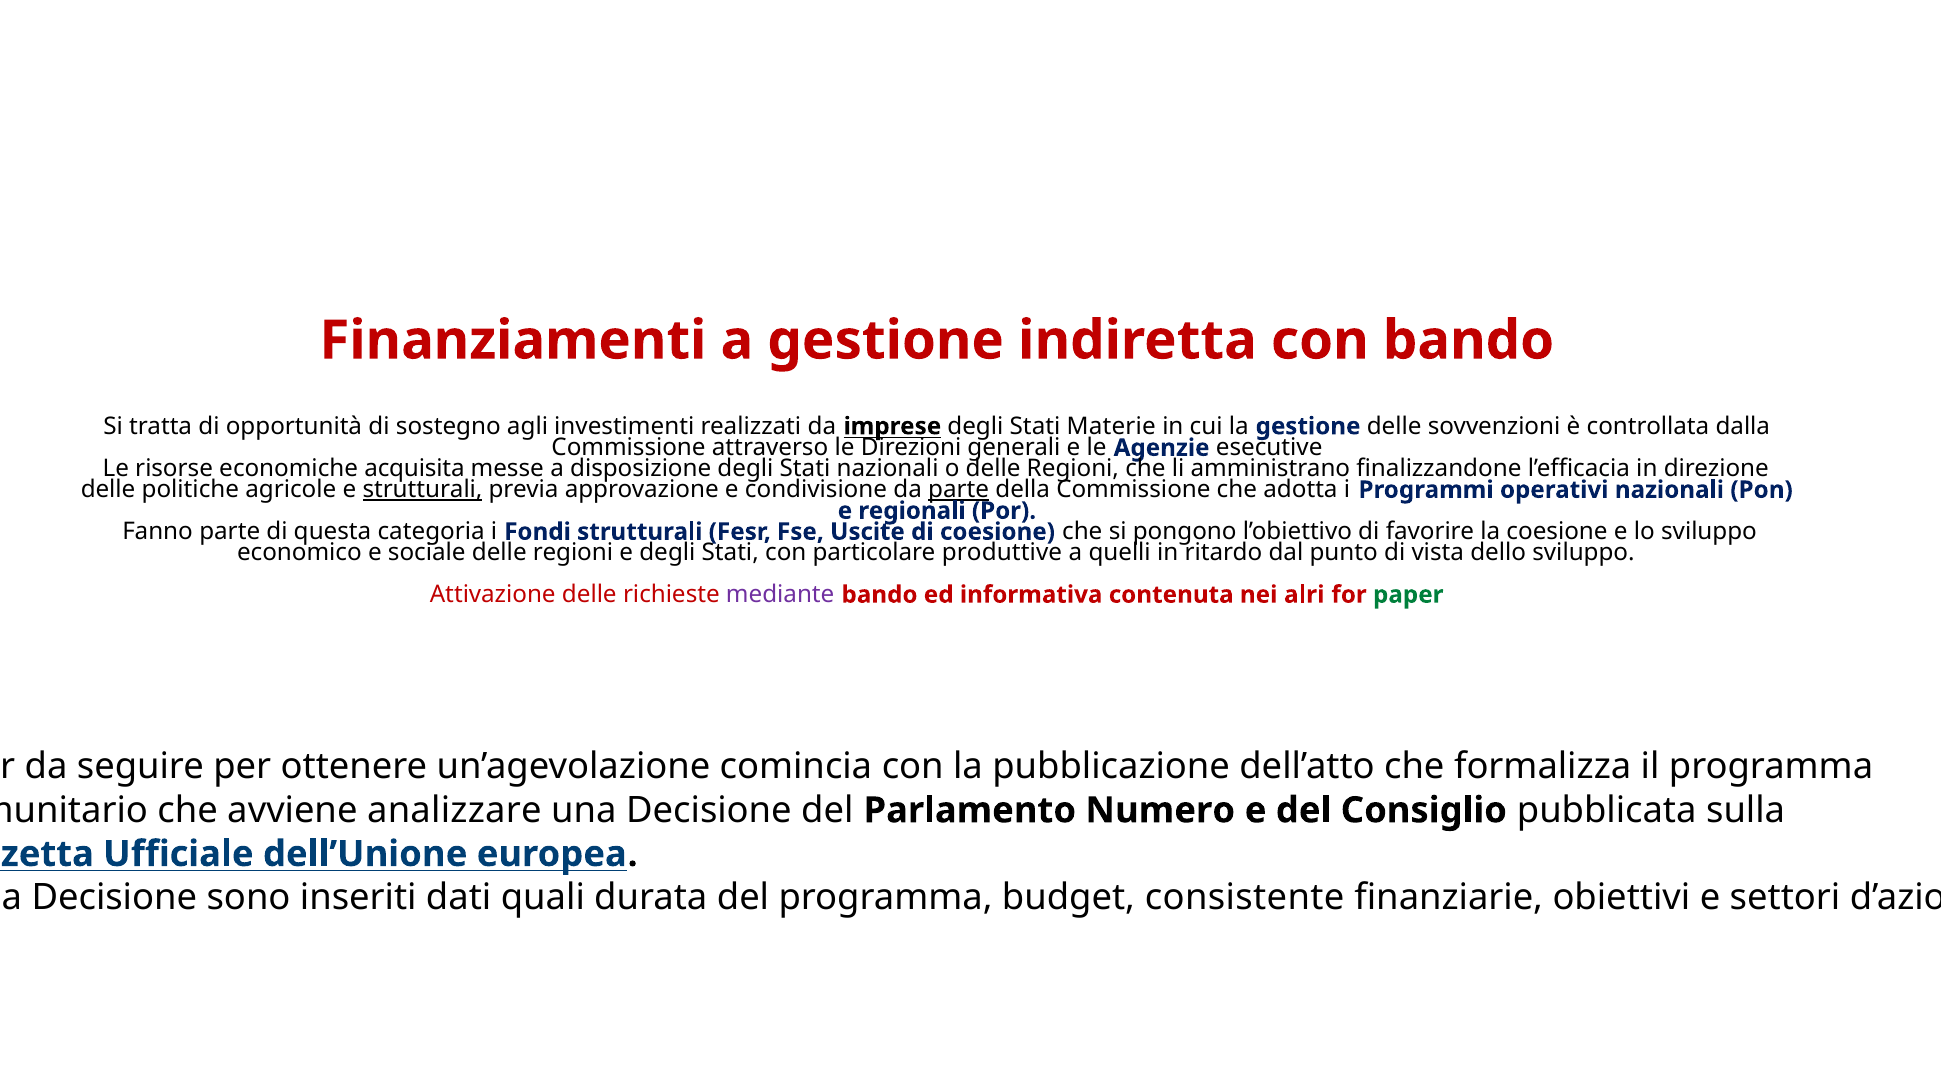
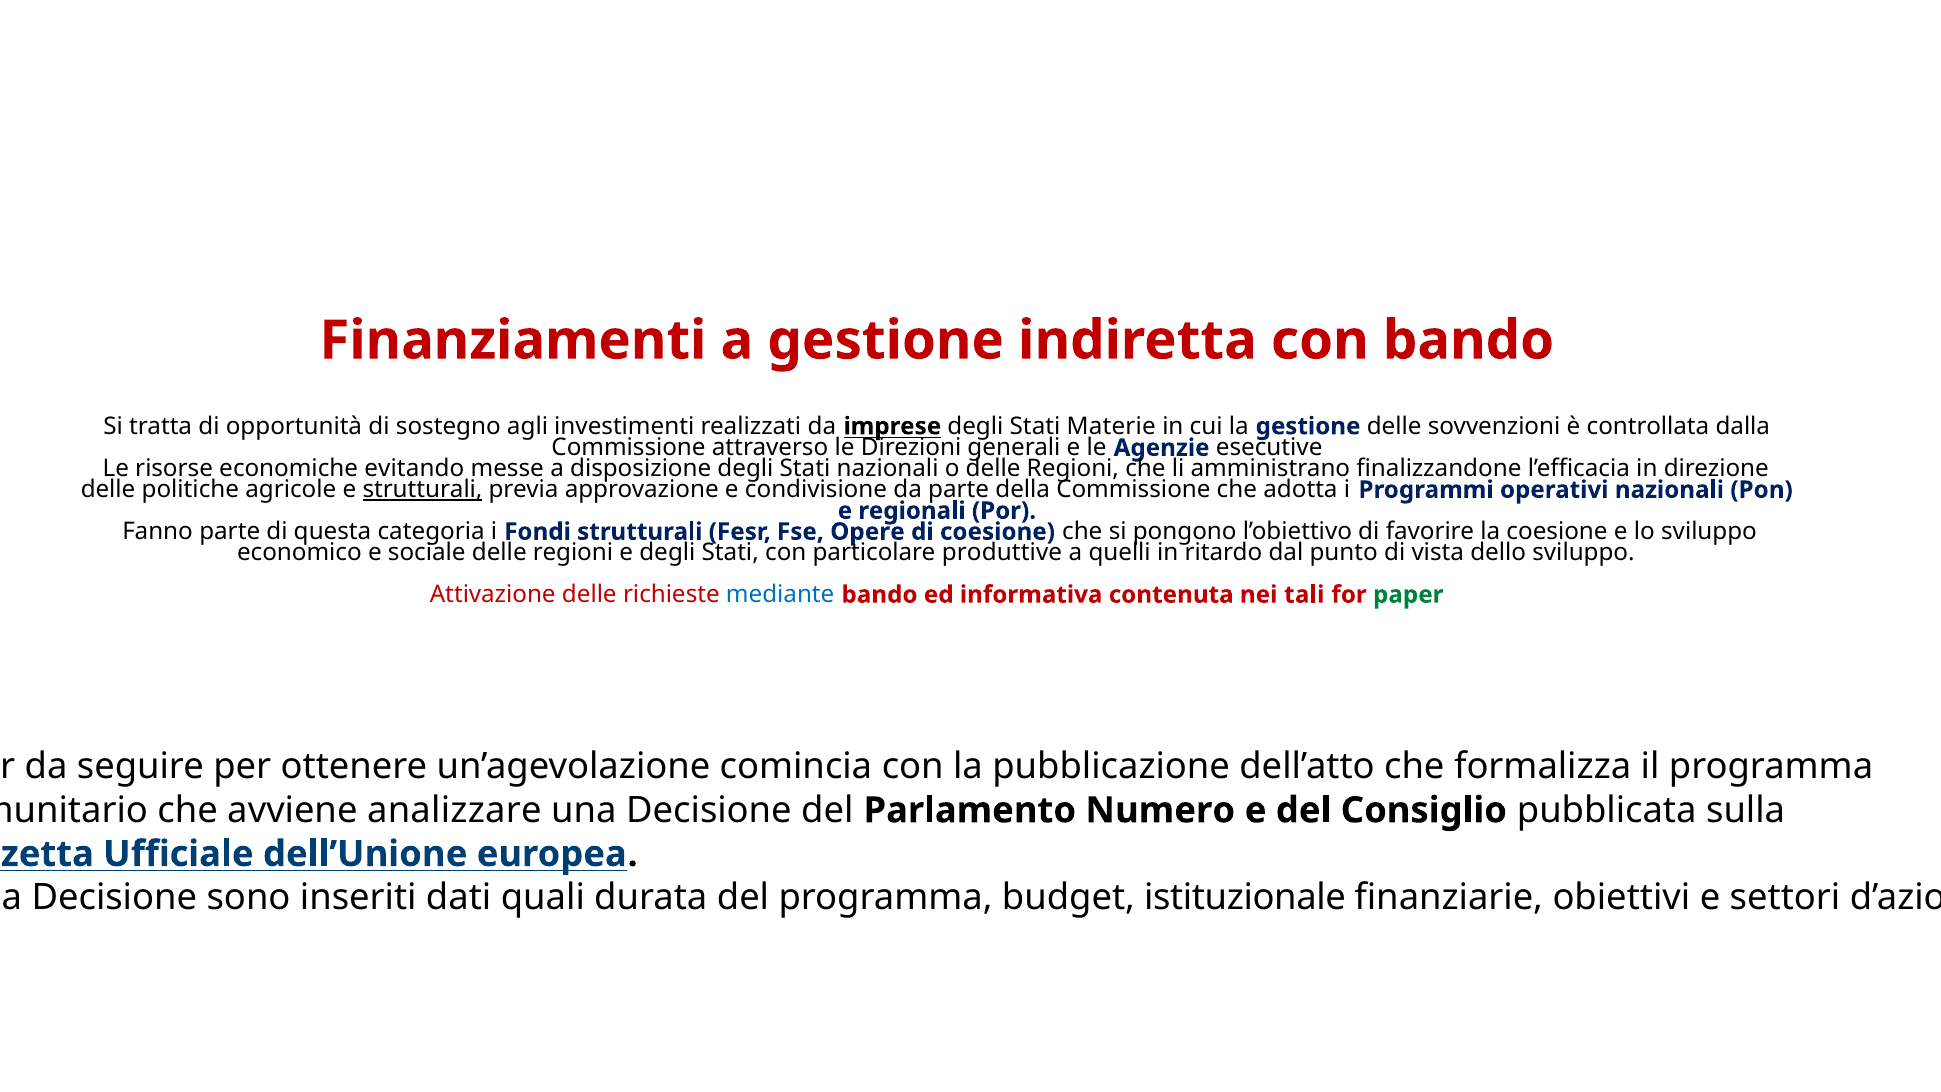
acquisita: acquisita -> evitando (414, 469)
parte underline: present -> none (959, 490)
Uscite: Uscite -> Opere (867, 532)
mediante colour: purple -> blue (780, 595)
alri: alri -> tali (1304, 595)
consistente: consistente -> istituzionale (1245, 898)
